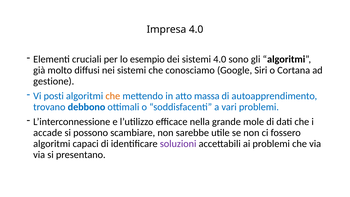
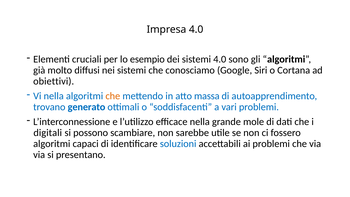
gestione: gestione -> obiettivi (54, 81)
Vi posti: posti -> nella (54, 96)
debbono: debbono -> generato (87, 107)
accade: accade -> digitali (48, 133)
soluzioni colour: purple -> blue (178, 144)
